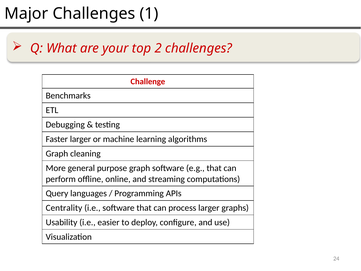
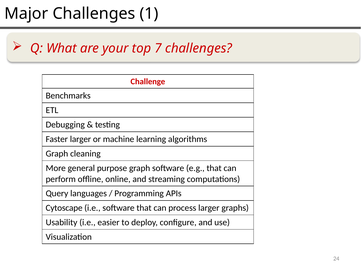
2: 2 -> 7 (158, 48)
Centrality: Centrality -> Cytoscape (64, 208)
